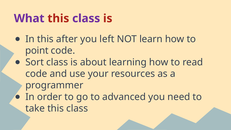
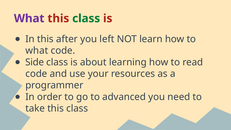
class colour: purple -> green (86, 18)
point: point -> what (37, 51)
Sort: Sort -> Side (35, 62)
